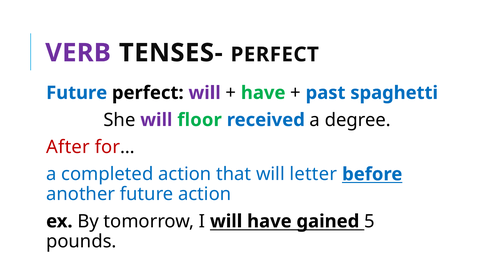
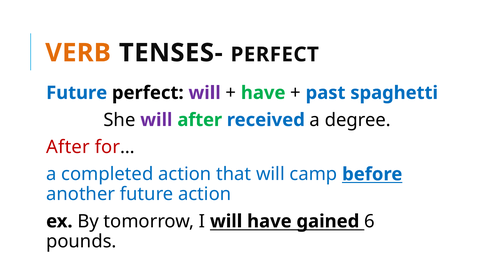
VERB colour: purple -> orange (78, 53)
will floor: floor -> after (200, 120)
letter: letter -> camp (313, 174)
5: 5 -> 6 (369, 221)
